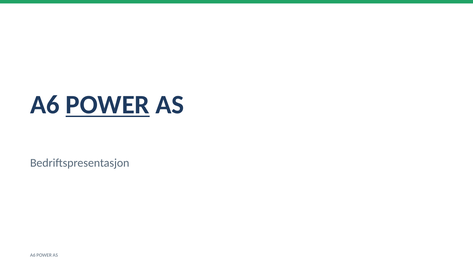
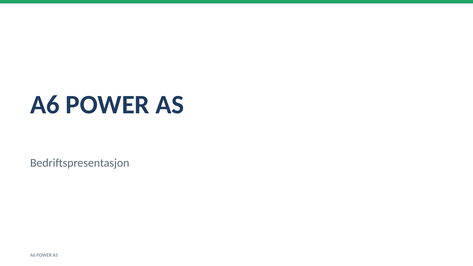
POWER underline: present -> none (108, 105)
